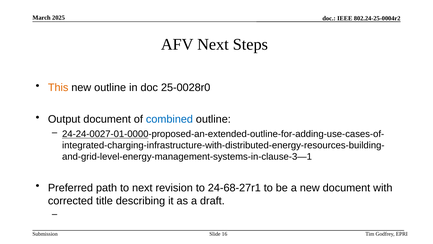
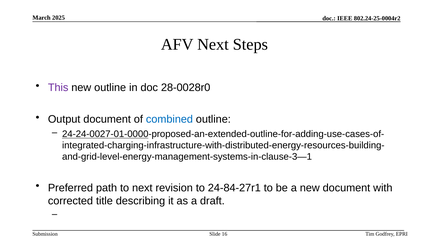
This colour: orange -> purple (58, 87)
25-0028r0: 25-0028r0 -> 28-0028r0 (186, 87)
24-68-27r1: 24-68-27r1 -> 24-84-27r1 (234, 188)
